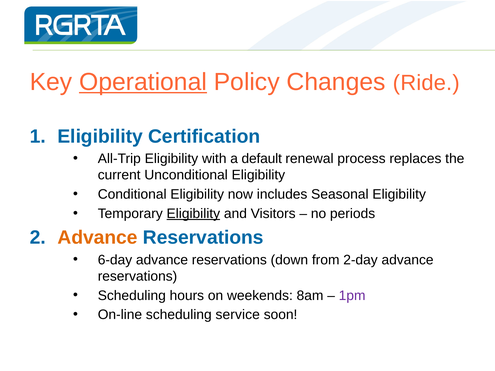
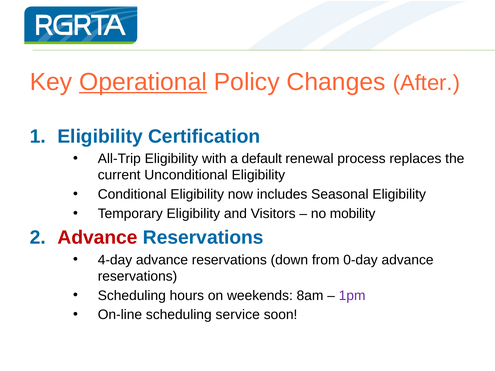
Ride: Ride -> After (426, 83)
Eligibility underline: present -> none (193, 214)
periods: periods -> mobility (353, 214)
Advance colour: orange -> red (98, 238)
6-day: 6-day -> 4-day (115, 260)
2-day: 2-day -> 0-day (360, 260)
